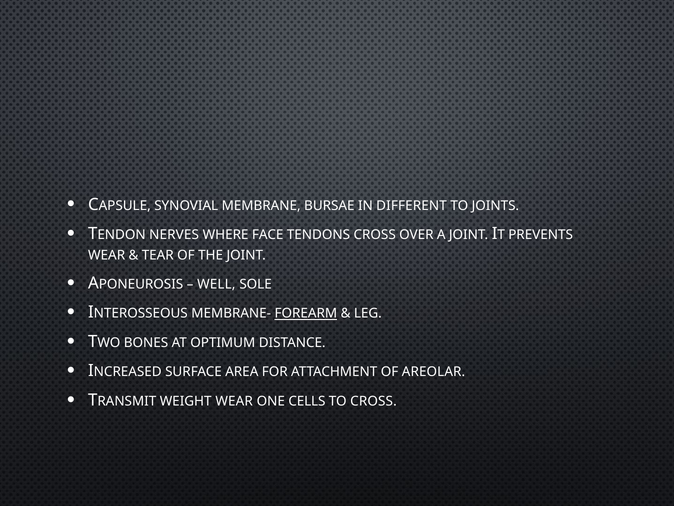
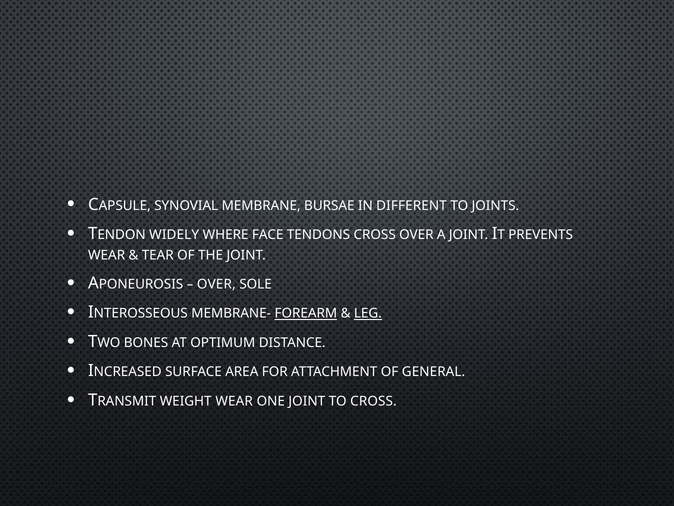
NERVES: NERVES -> WIDELY (174, 235)
WELL: WELL -> OVER (216, 284)
LEG underline: none -> present (368, 313)
AREOLAR: AREOLAR -> GENERAL (434, 372)
ONE CELLS: CELLS -> JOINT (307, 401)
